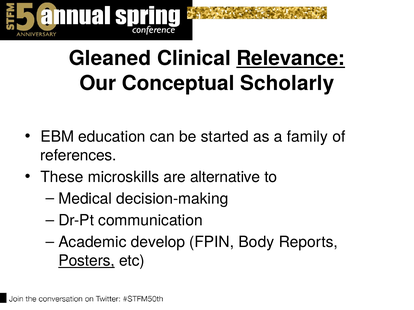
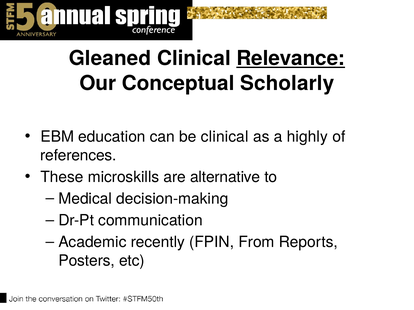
be started: started -> clinical (225, 137)
family: family -> highly (307, 137)
develop: develop -> recently (158, 243)
Body: Body -> From (256, 243)
Posters underline: present -> none (87, 261)
